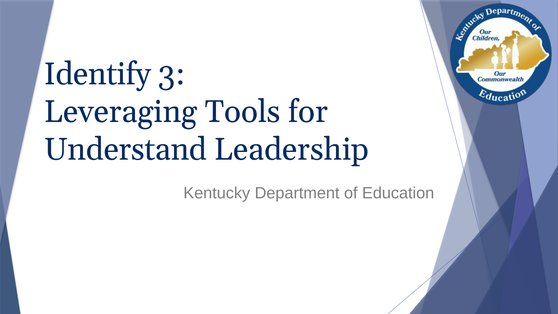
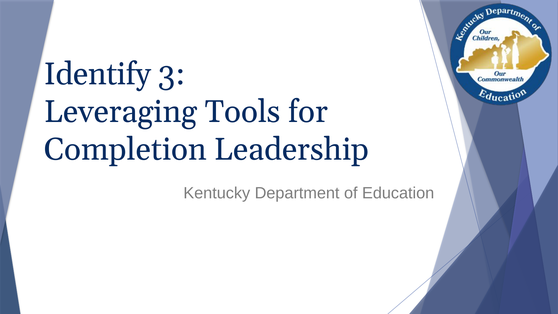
Understand: Understand -> Completion (125, 150)
